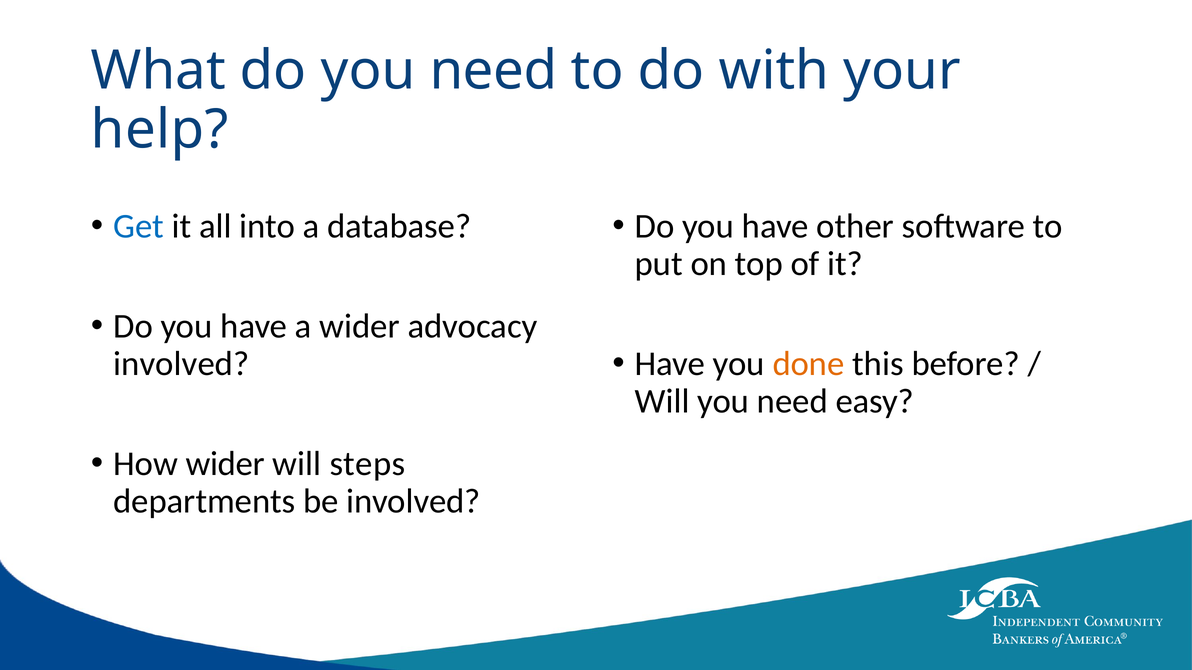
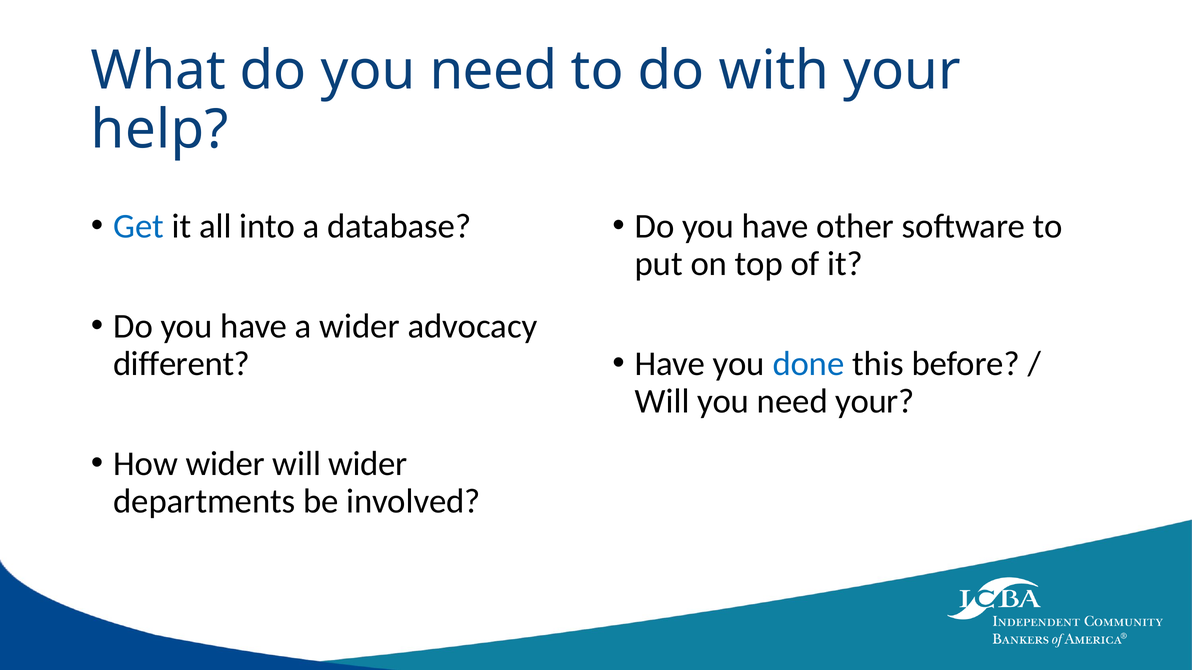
done colour: orange -> blue (808, 364)
involved: involved -> different (181, 364)
need easy: easy -> your (875, 402)
will steps: steps -> wider (368, 464)
